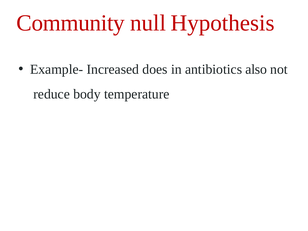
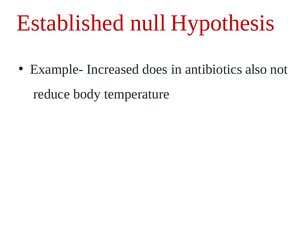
Community: Community -> Established (70, 23)
